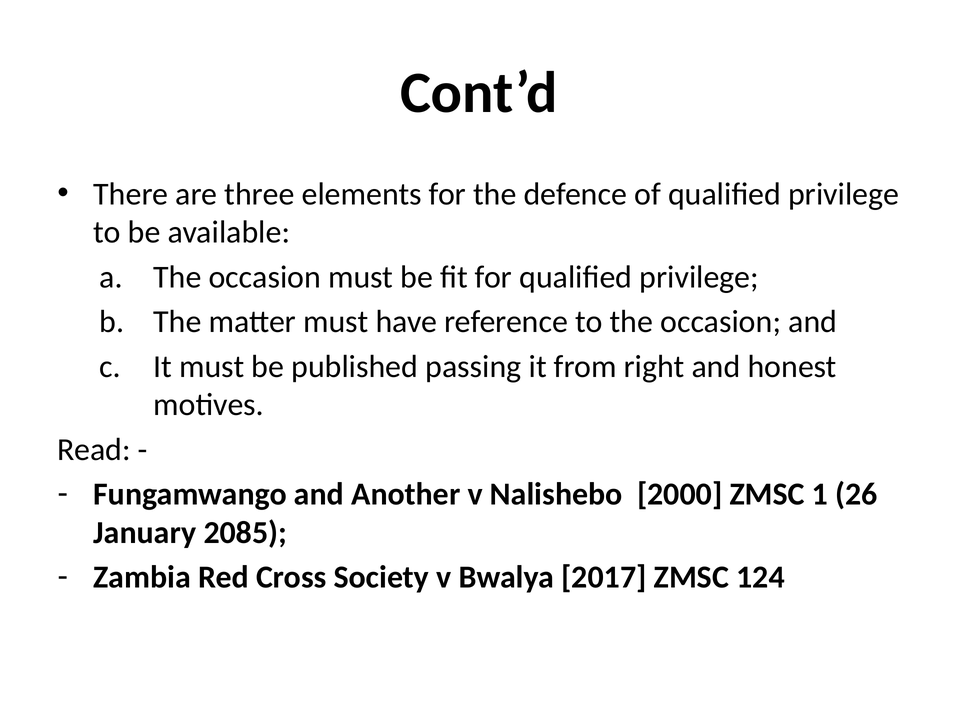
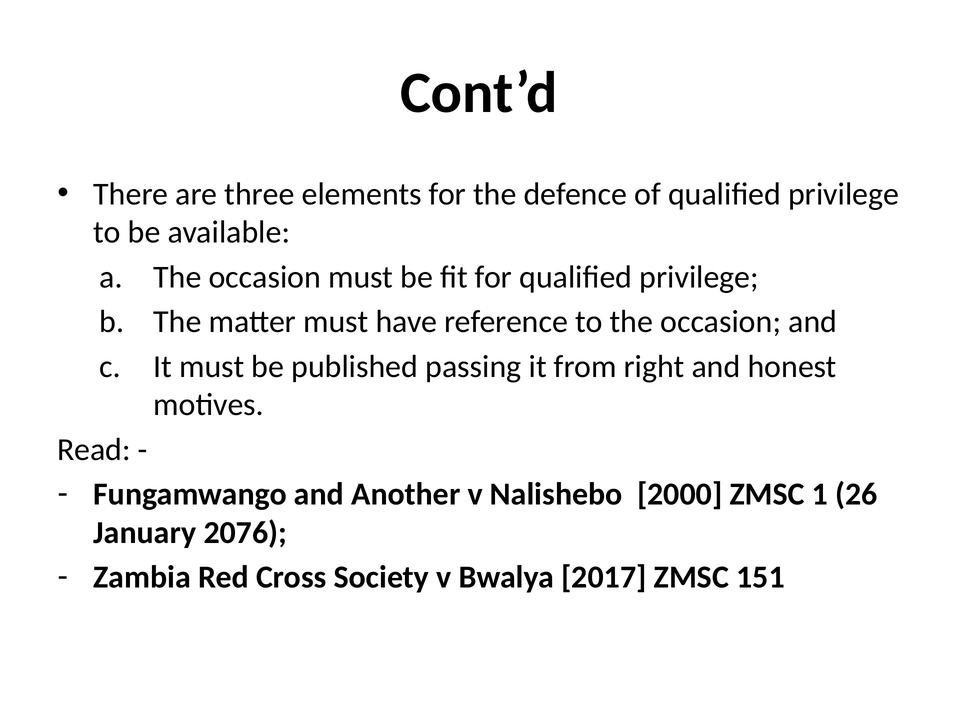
2085: 2085 -> 2076 (245, 532)
124: 124 -> 151 (760, 577)
